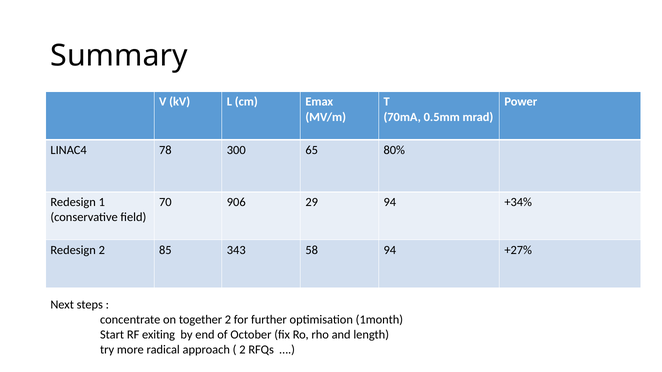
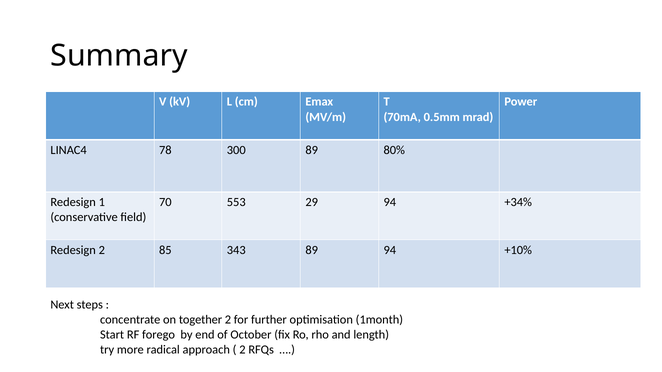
300 65: 65 -> 89 (312, 150)
906: 906 -> 553 (236, 202)
343 58: 58 -> 89 (312, 250)
+27%: +27% -> +10% (518, 250)
exiting: exiting -> forego (159, 335)
